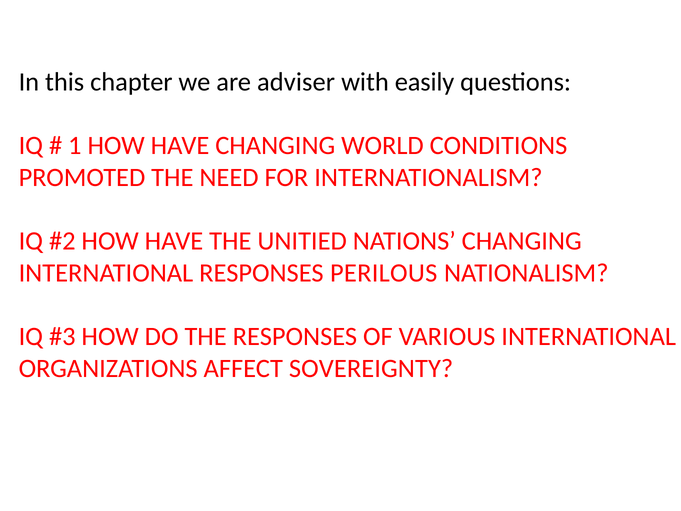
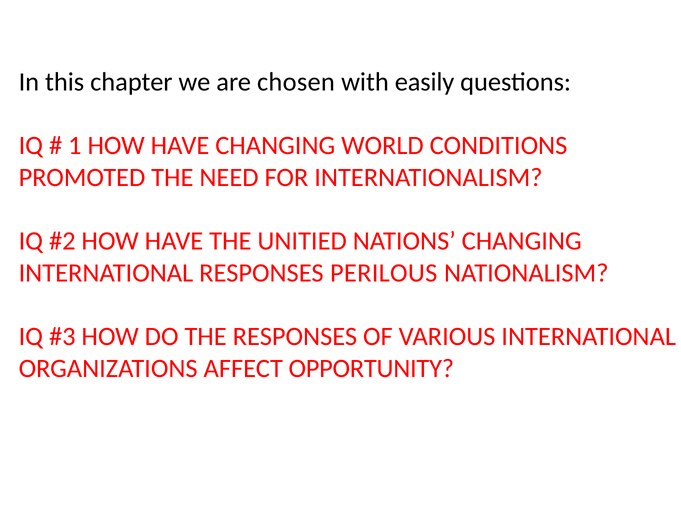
adviser: adviser -> chosen (296, 82)
SOVEREIGNTY: SOVEREIGNTY -> OPPORTUNITY (371, 368)
